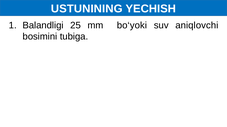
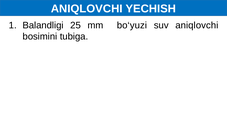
USTUNINING: USTUNINING -> ANIQLOVCHI (87, 9)
bo‘yoki: bo‘yoki -> bo‘yuzi (132, 25)
